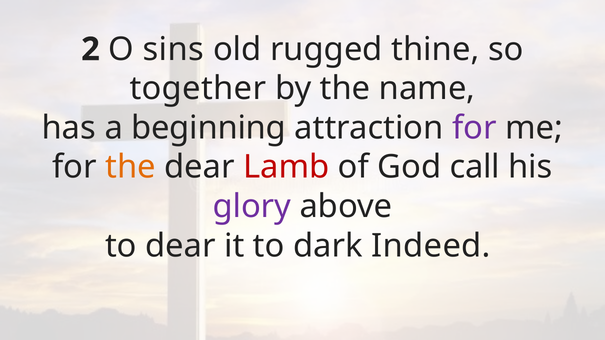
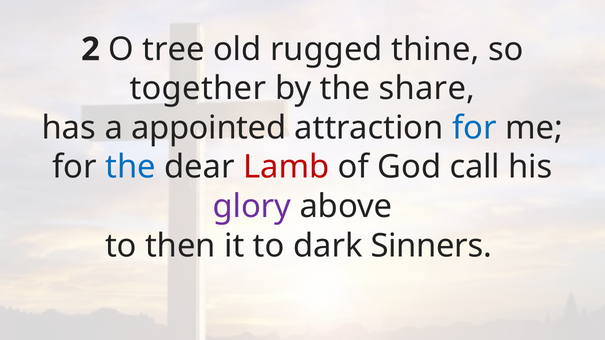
sins: sins -> tree (174, 49)
name: name -> share (427, 89)
beginning: beginning -> appointed (209, 128)
for colour: purple -> blue (474, 128)
the colour: orange -> blue (130, 167)
to dear: dear -> then (180, 246)
Indeed: Indeed -> Sinners (431, 246)
